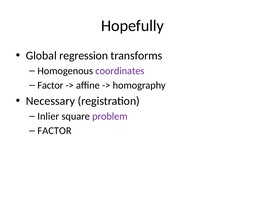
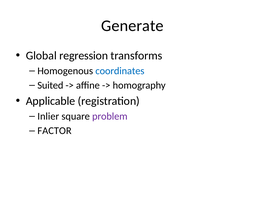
Hopefully: Hopefully -> Generate (132, 26)
coordinates colour: purple -> blue (120, 71)
Factor: Factor -> Suited (50, 85)
Necessary: Necessary -> Applicable (50, 101)
